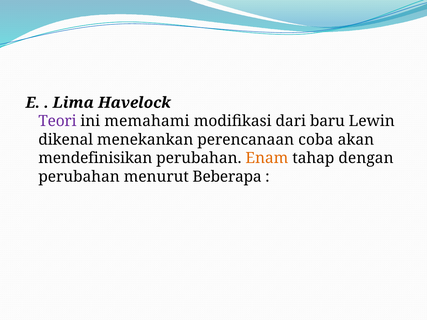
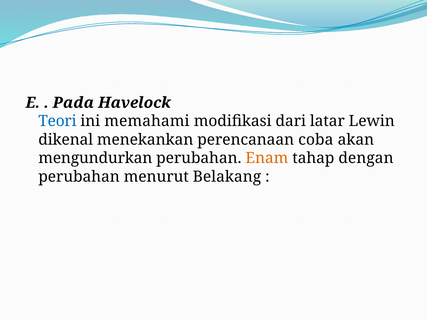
Lima: Lima -> Pada (73, 103)
Teori colour: purple -> blue (57, 121)
baru: baru -> latar (327, 121)
mendefinisikan: mendefinisikan -> mengundurkan (95, 158)
Beberapa: Beberapa -> Belakang (227, 177)
